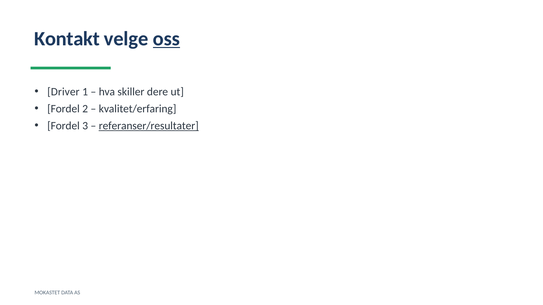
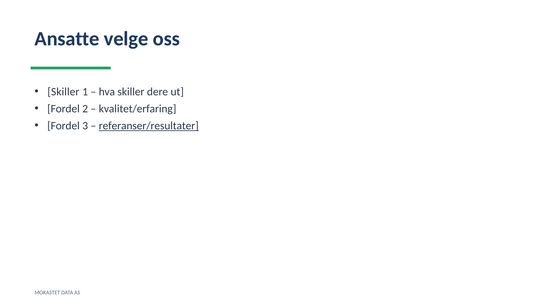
Kontakt: Kontakt -> Ansatte (67, 39)
oss underline: present -> none (166, 39)
Driver: Driver -> Skiller (63, 92)
